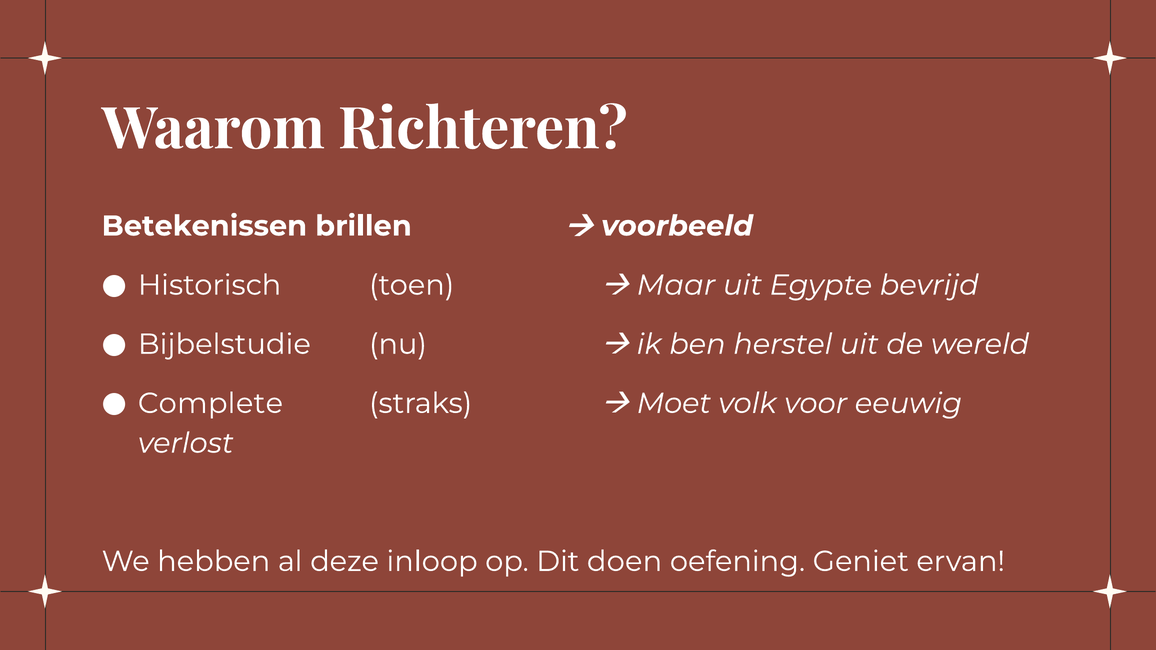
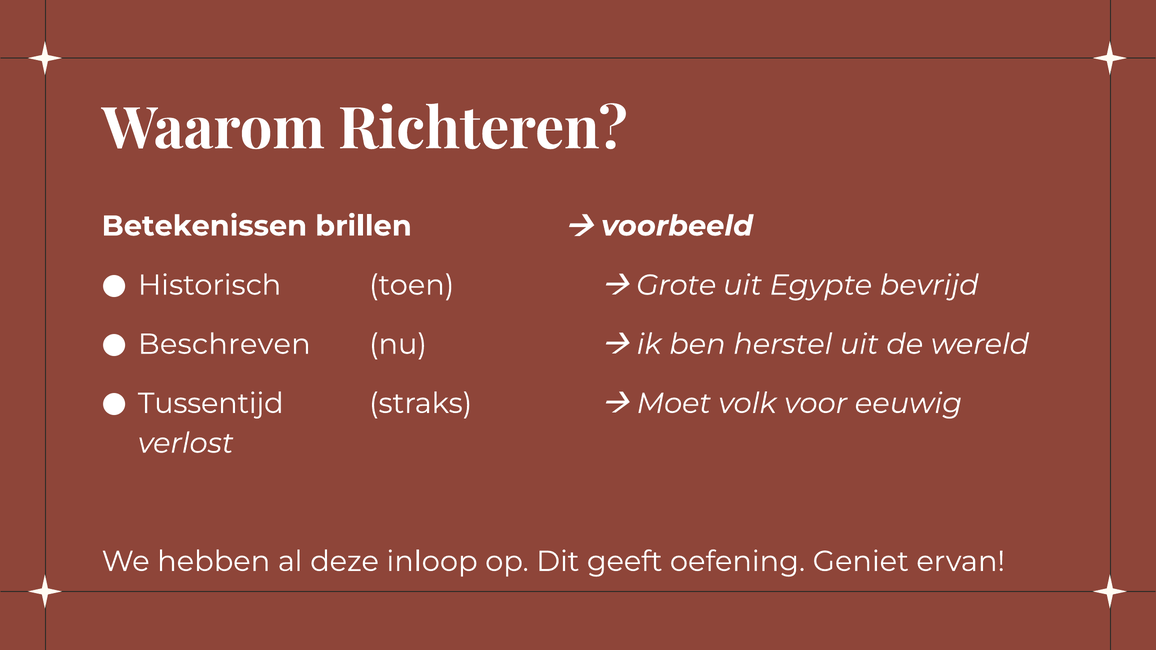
Maar: Maar -> Grote (676, 285)
Bijbelstudie: Bijbelstudie -> Beschreven (224, 344)
Complete: Complete -> Tussentijd (211, 404)
doen: doen -> geeft (625, 562)
